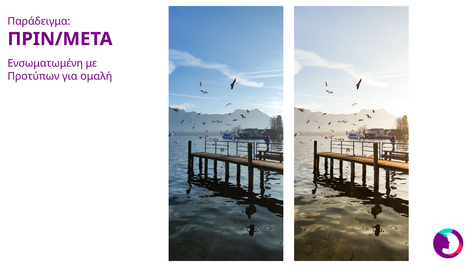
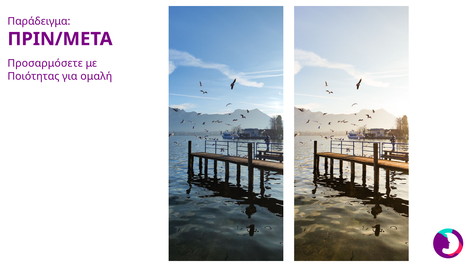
Ενσωματωμένη: Ενσωματωμένη -> Προσαρμόσετε (45, 63)
Προτύπων: Προτύπων -> Ποιότητας (33, 77)
